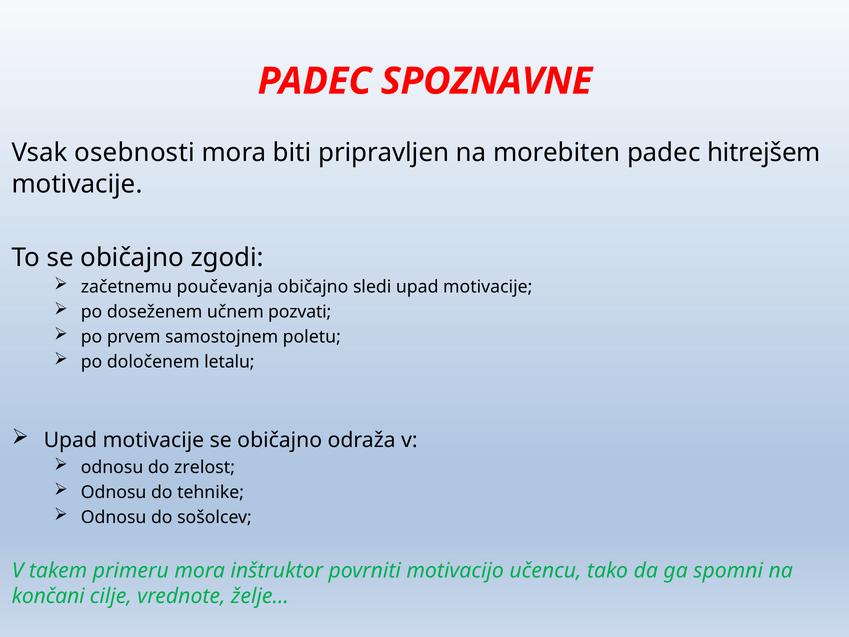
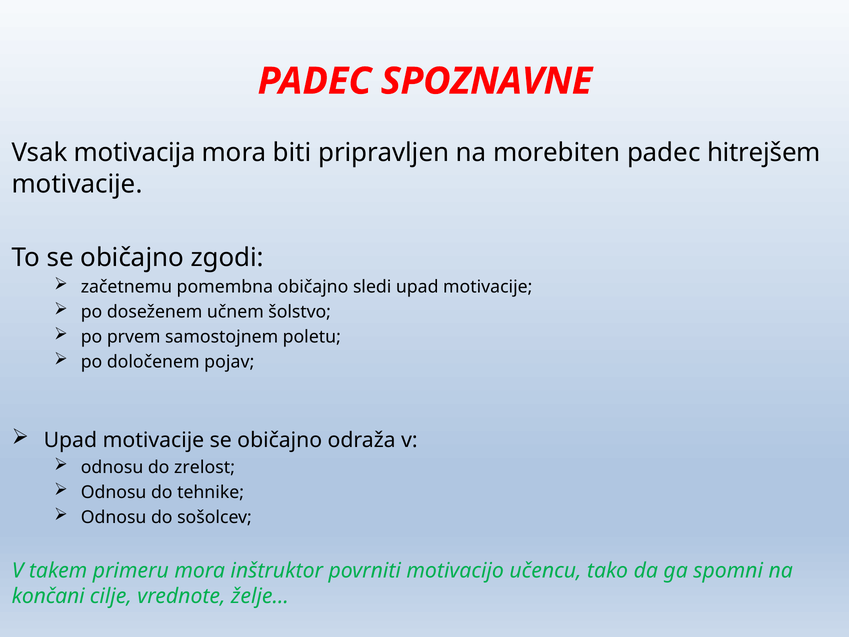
osebnosti: osebnosti -> motivacija (135, 153)
poučevanja: poučevanja -> pomembna (225, 287)
pozvati: pozvati -> šolstvo (300, 312)
letalu: letalu -> pojav (229, 362)
